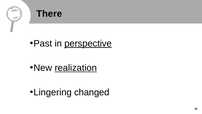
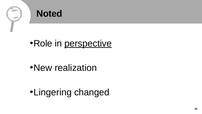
There: There -> Noted (49, 14)
Past: Past -> Role (43, 43)
realization underline: present -> none (76, 68)
